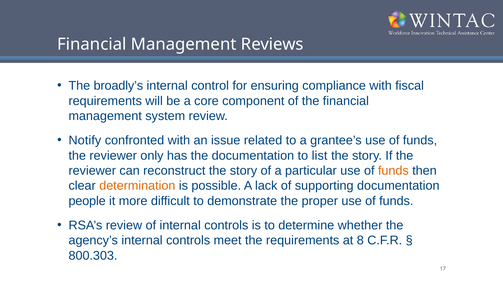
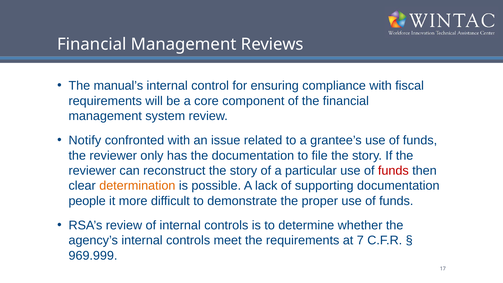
broadly’s: broadly’s -> manual’s (118, 86)
list: list -> file (320, 156)
funds colour: orange -> red (393, 171)
8: 8 -> 7 (360, 240)
800.303: 800.303 -> 969.999 (93, 256)
